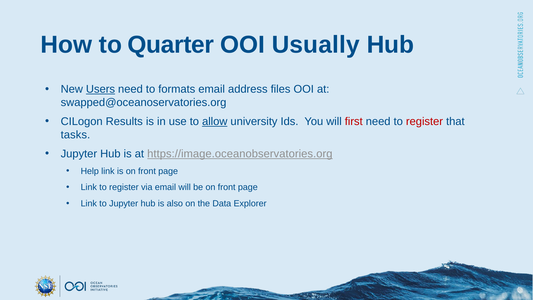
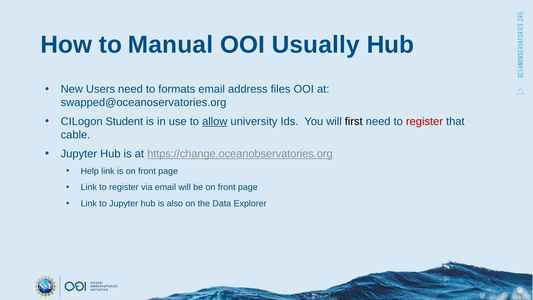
Quarter: Quarter -> Manual (171, 45)
Users underline: present -> none (101, 89)
Results: Results -> Student (124, 121)
first colour: red -> black (354, 121)
tasks: tasks -> cable (76, 135)
https://image.oceanobservatories.org: https://image.oceanobservatories.org -> https://change.oceanobservatories.org (240, 154)
